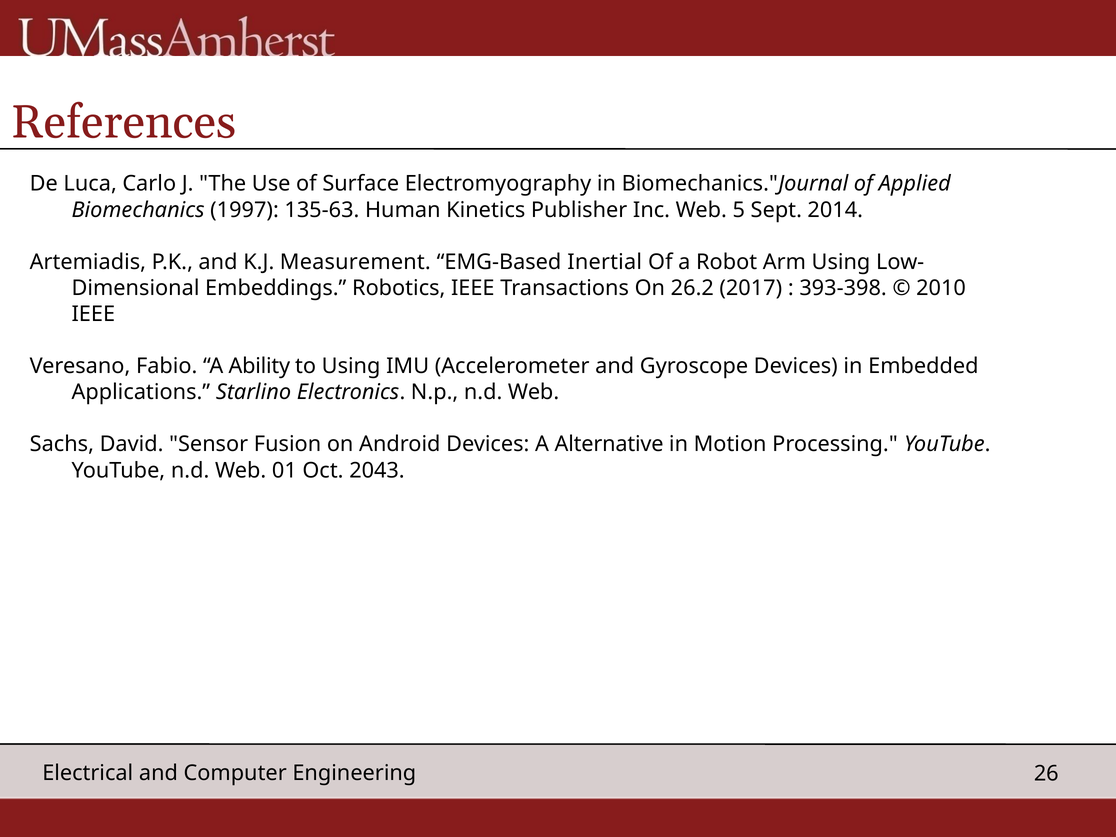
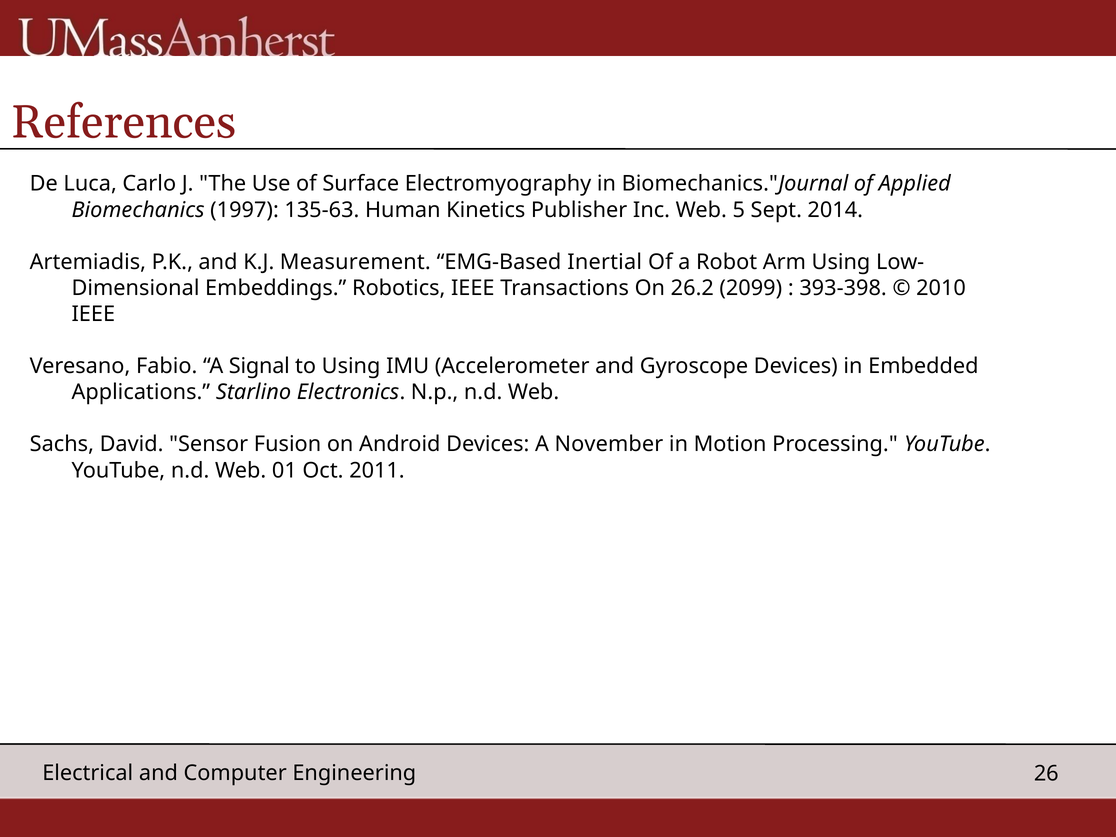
2017: 2017 -> 2099 (751, 288)
Ability: Ability -> Signal (259, 366)
Alternative: Alternative -> November (609, 444)
2043: 2043 -> 2011 (377, 470)
